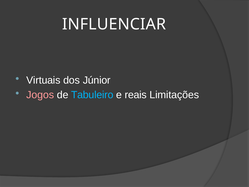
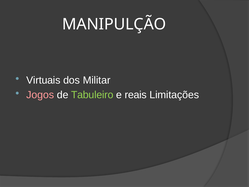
INFLUENCIAR: INFLUENCIAR -> MANIPULÇÃO (114, 24)
Júnior: Júnior -> Militar (97, 80)
Tabuleiro colour: light blue -> light green (92, 95)
